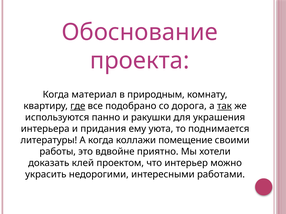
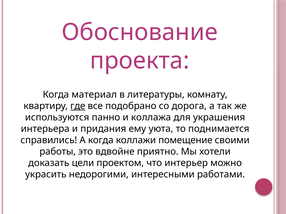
природным: природным -> литературы (156, 95)
так underline: present -> none (224, 106)
ракушки: ракушки -> коллажа (151, 118)
литературы: литературы -> справились (49, 141)
клей: клей -> цели (83, 163)
